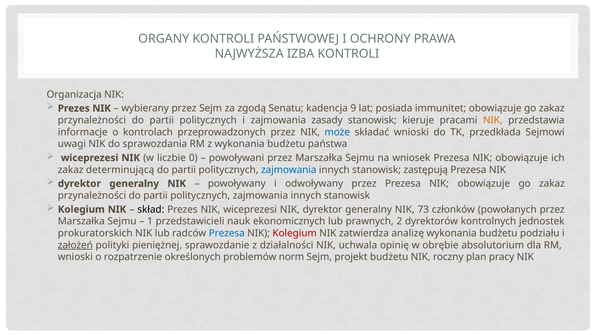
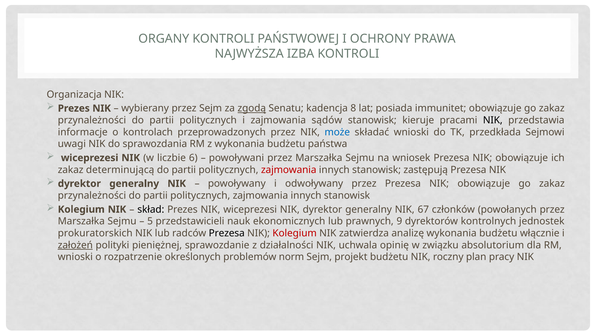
zgodą underline: none -> present (252, 108)
9: 9 -> 8 (353, 108)
zasady: zasady -> sądów (327, 120)
NIK colour: orange -> black (493, 120)
0: 0 -> 6 (193, 158)
zajmowania colour: blue -> red (289, 170)
73: 73 -> 67 (423, 210)
1: 1 -> 5 (150, 221)
2: 2 -> 9 (399, 221)
Prezesa colour: blue -> black (227, 233)
podziału: podziału -> włącznie (540, 233)
obrębie: obrębie -> związku (440, 245)
